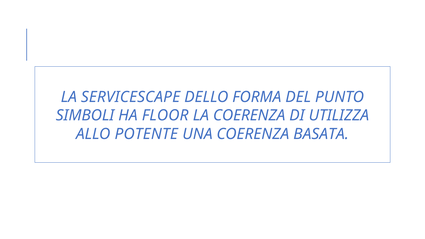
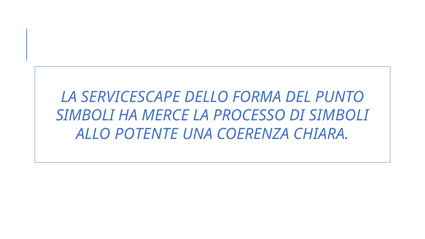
FLOOR: FLOOR -> MERCE (165, 116)
LA COERENZA: COERENZA -> PROCESSO (249, 116)
DI UTILIZZA: UTILIZZA -> SIMBOLI (339, 116)
BASATA: BASATA -> CHIARA (321, 134)
